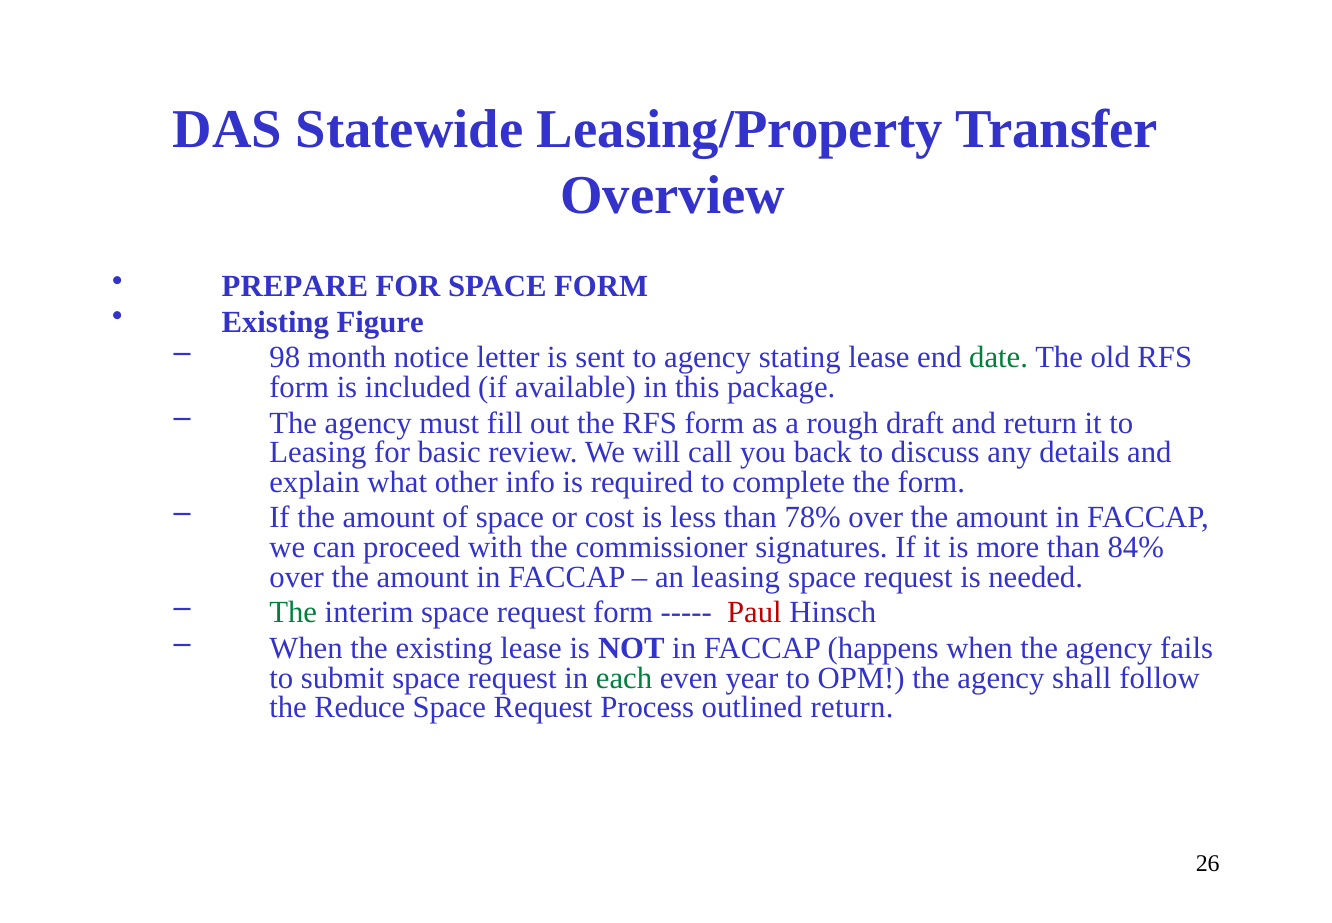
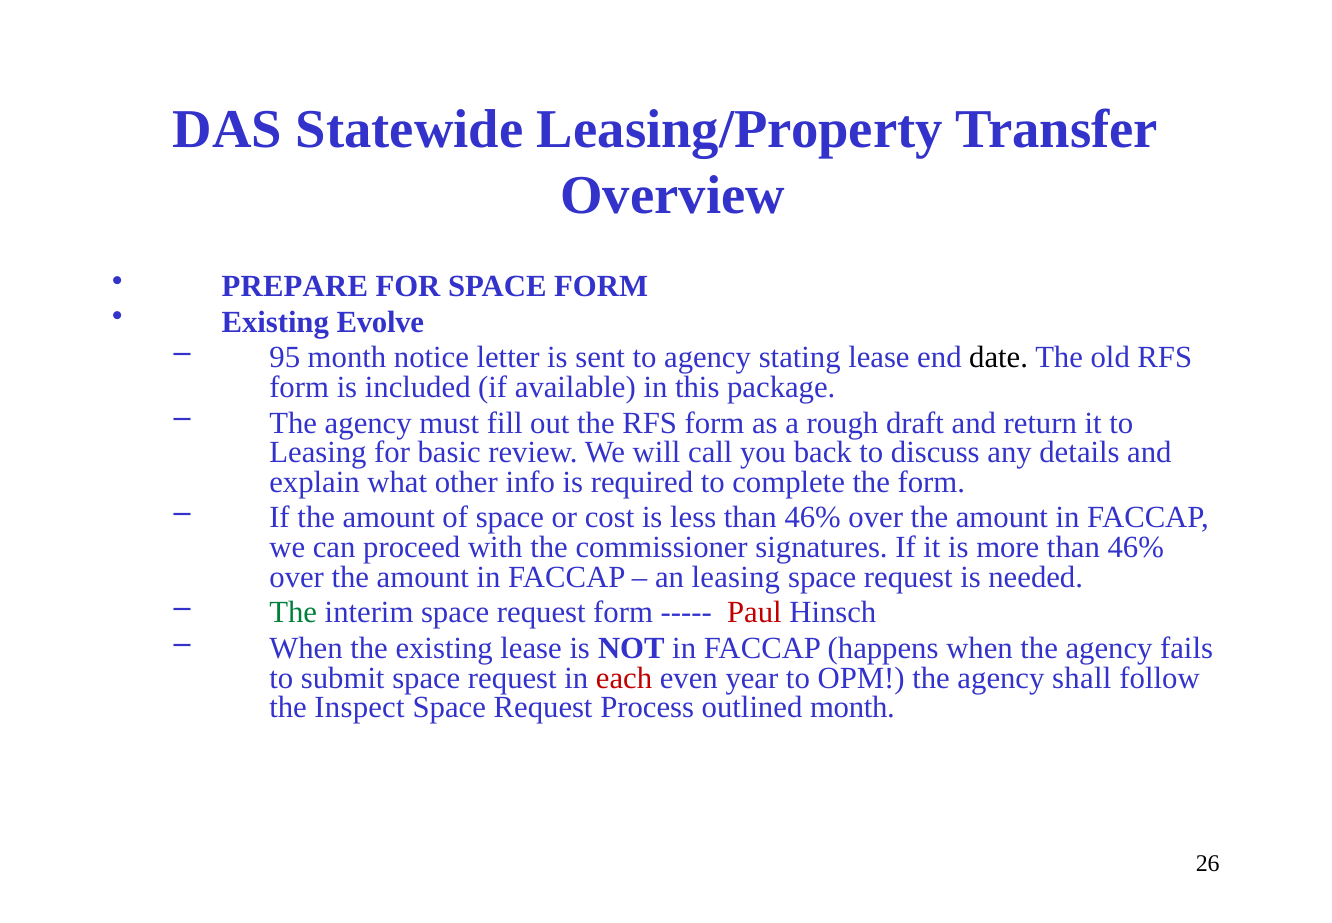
Figure: Figure -> Evolve (380, 322)
98: 98 -> 95 (285, 357)
date colour: green -> black (999, 357)
less than 78%: 78% -> 46% (813, 517)
more than 84%: 84% -> 46% (1136, 547)
each colour: green -> red (624, 677)
Reduce: Reduce -> Inspect (360, 707)
outlined return: return -> month (852, 707)
